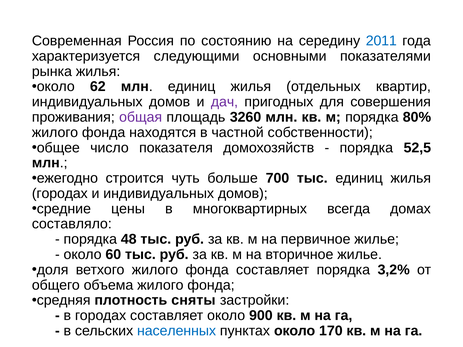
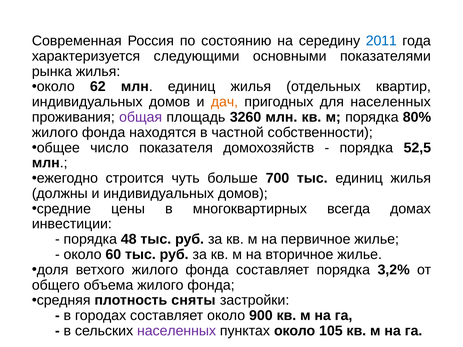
дач colour: purple -> orange (224, 102)
для совершения: совершения -> населенных (391, 102)
городах: городах -> должны (60, 194)
составляло: составляло -> инвестиции (72, 224)
населенных colour: blue -> purple (177, 331)
170: 170 -> 105 (331, 331)
